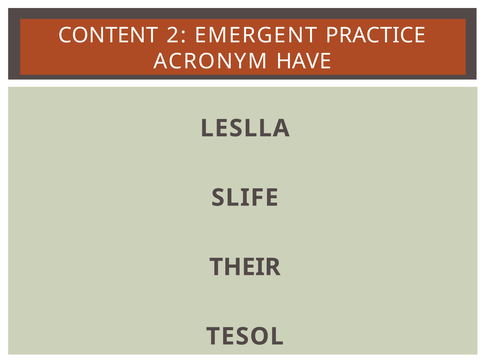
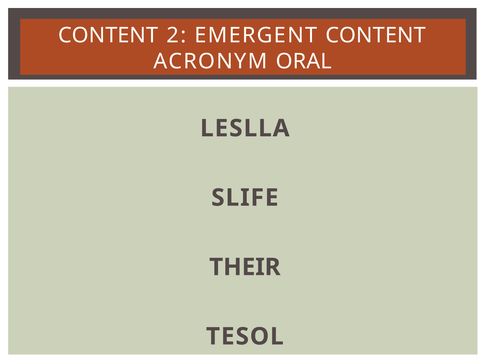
EMERGENT PRACTICE: PRACTICE -> CONTENT (376, 35)
HAVE: HAVE -> ORAL (304, 61)
